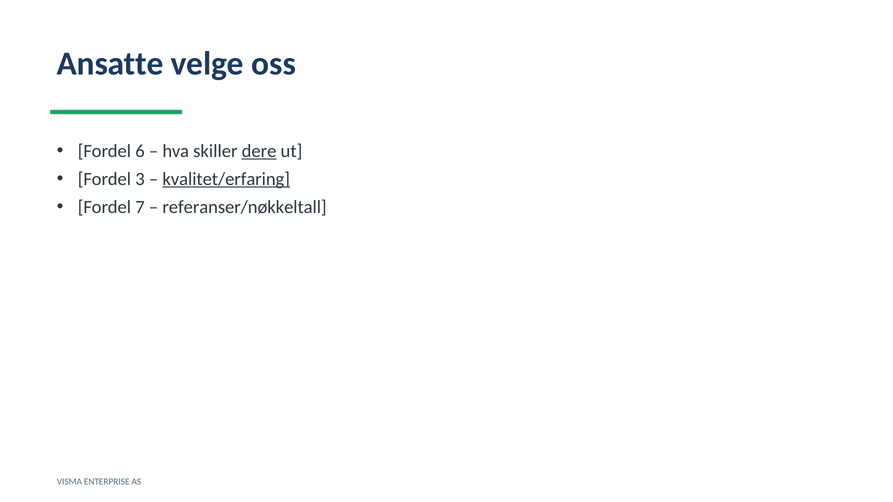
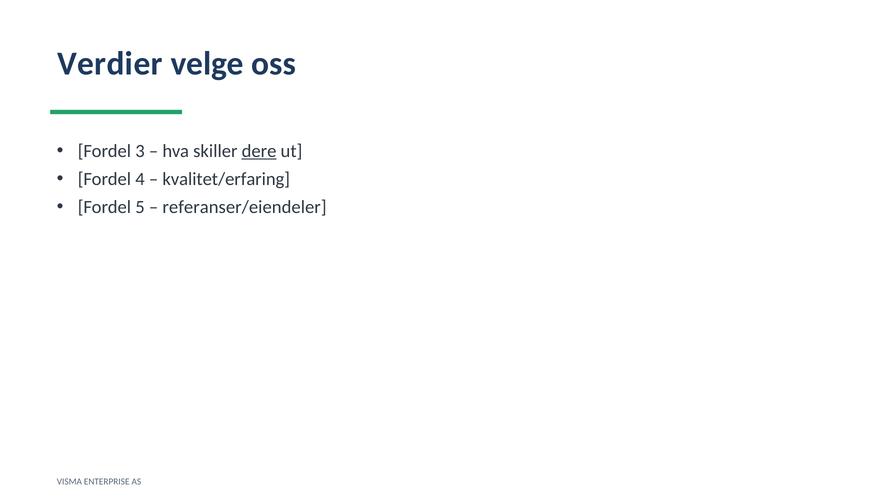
Ansatte: Ansatte -> Verdier (110, 64)
6: 6 -> 3 (140, 151)
3: 3 -> 4 (140, 179)
kvalitet/erfaring underline: present -> none (226, 179)
7: 7 -> 5 (140, 207)
referanser/nøkkeltall: referanser/nøkkeltall -> referanser/eiendeler (245, 207)
